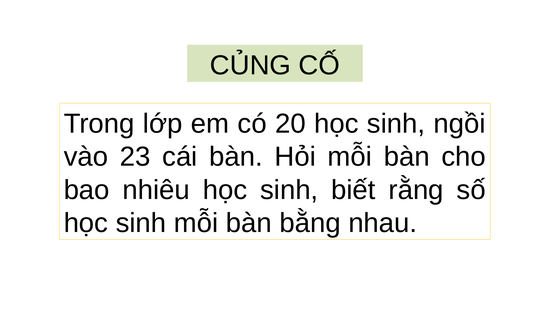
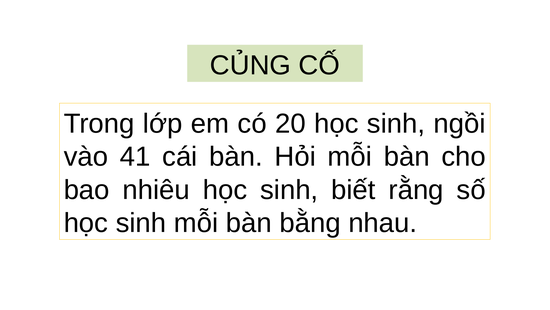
23: 23 -> 41 (135, 157)
